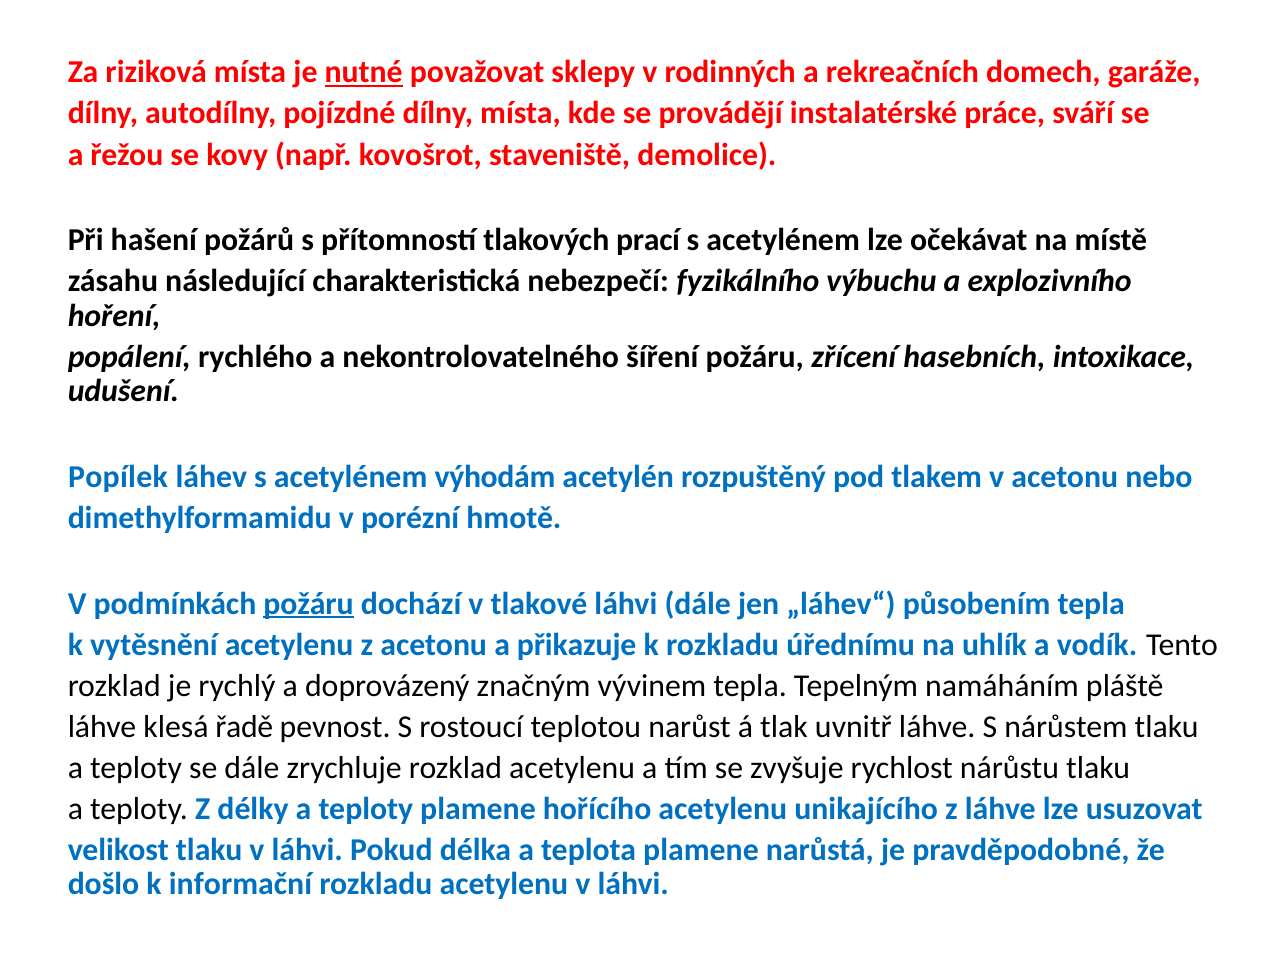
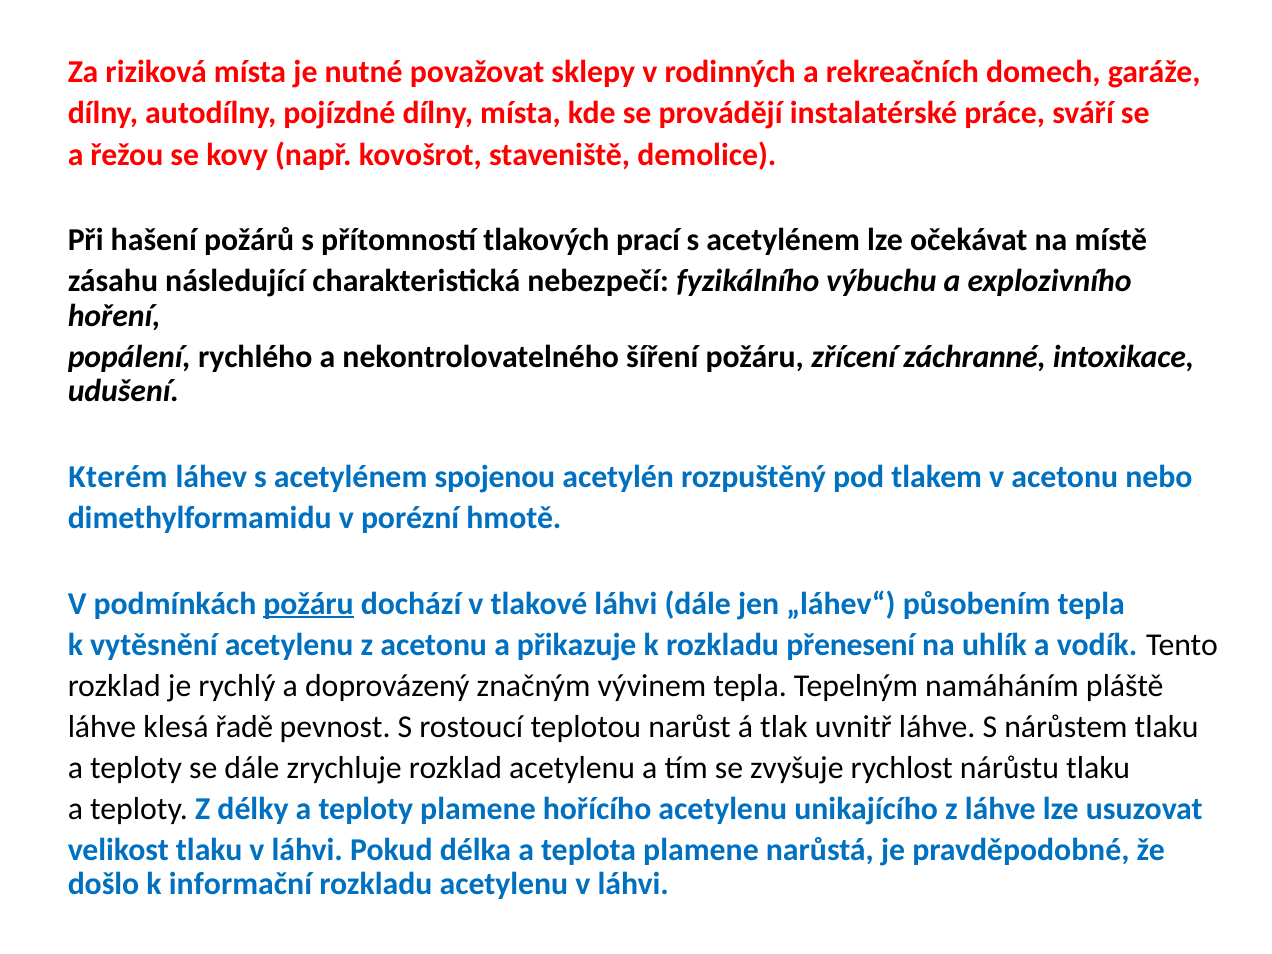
nutné underline: present -> none (364, 72)
hasebních: hasebních -> záchranné (975, 357)
Popílek: Popílek -> Kterém (118, 477)
výhodám: výhodám -> spojenou (495, 477)
úřednímu: úřednímu -> přenesení (851, 645)
